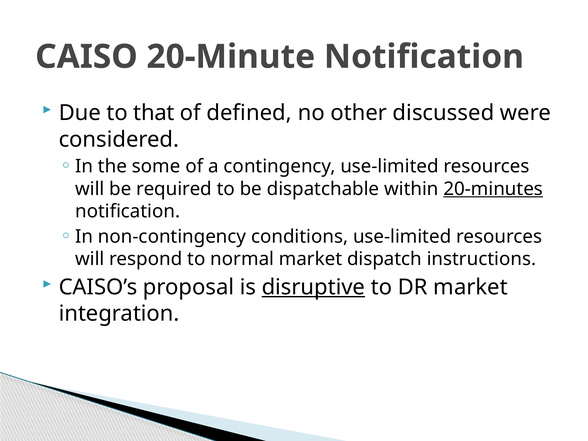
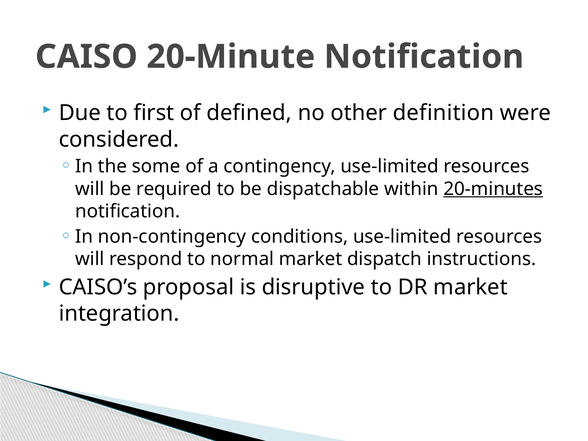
that: that -> first (154, 113)
discussed: discussed -> definition (443, 113)
disruptive underline: present -> none (313, 287)
